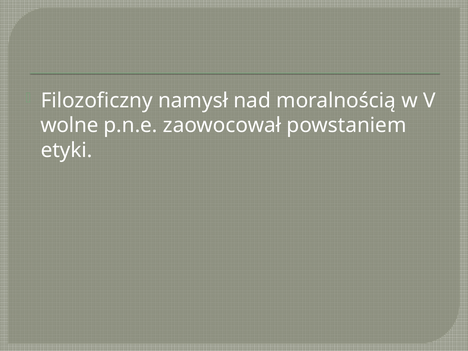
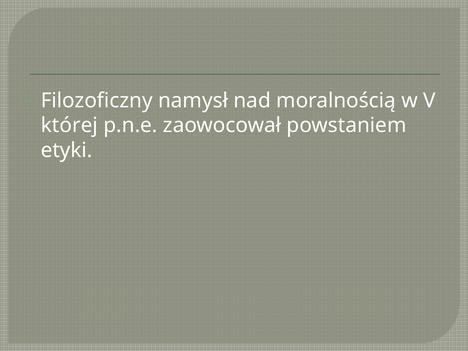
wolne: wolne -> której (69, 125)
